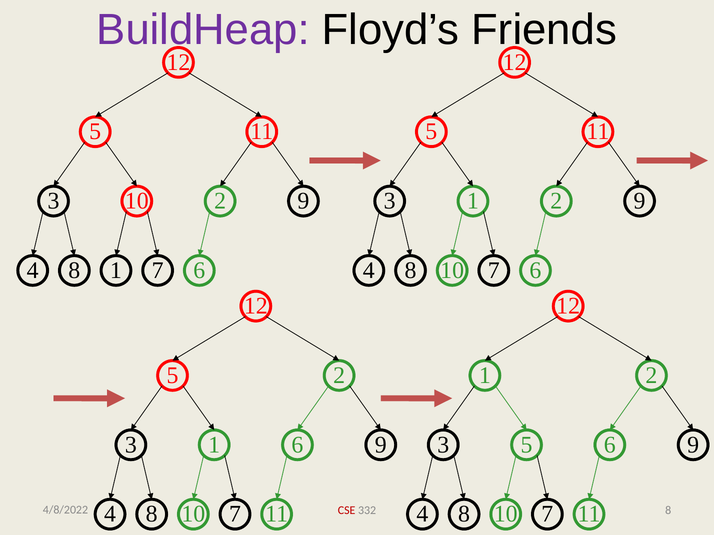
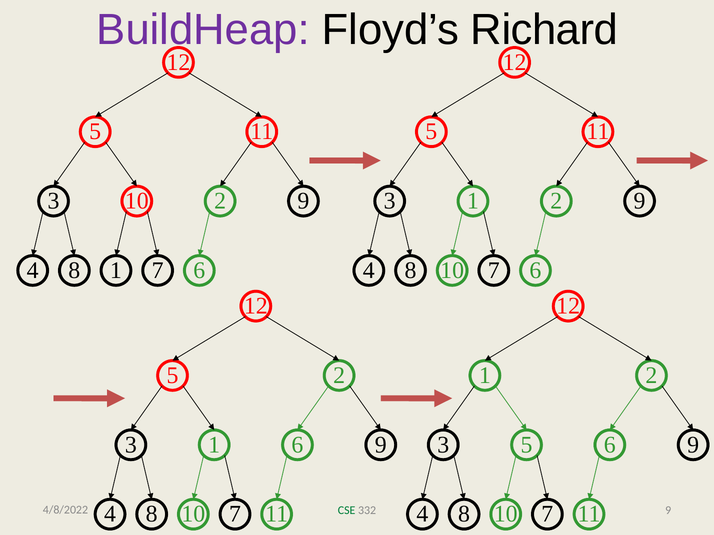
Friends: Friends -> Richard (544, 30)
CSE colour: red -> green (347, 511)
4/8/2022 8: 8 -> 9 (668, 511)
